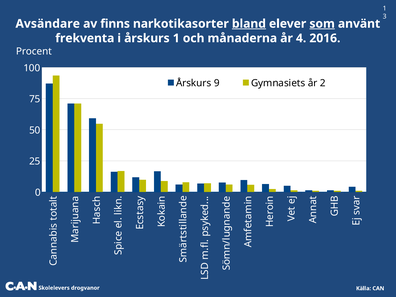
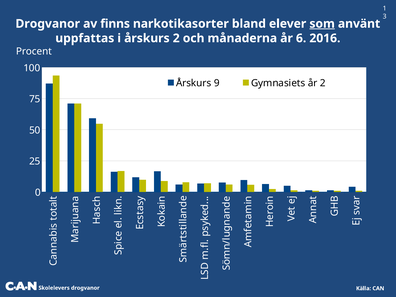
Avsändare: Avsändare -> Drogvanor (48, 24)
bland underline: present -> none (249, 24)
frekventa: frekventa -> uppfattas (85, 38)
årskurs 1: 1 -> 2 (176, 38)
4: 4 -> 6 (301, 38)
